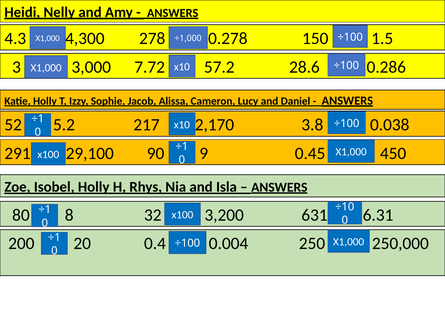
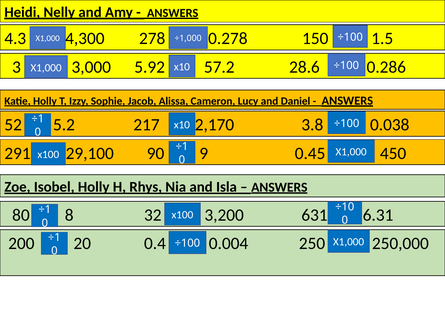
7.72: 7.72 -> 5.92 (150, 67)
